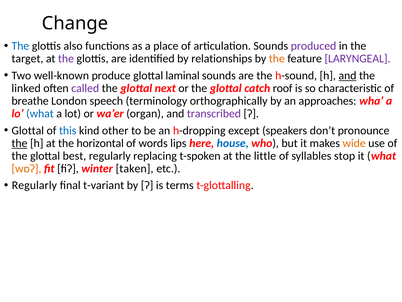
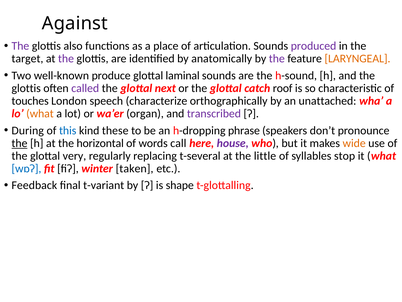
Change: Change -> Against (75, 23)
The colour: blue -> purple (20, 46)
relationships: relationships -> anatomically (222, 59)
the colour: orange -> purple (277, 59)
LARYNGEAL colour: purple -> orange (358, 59)
and underline: present -> none (347, 75)
linked: linked -> glottis (26, 88)
breathe: breathe -> touches (30, 101)
terminology: terminology -> characterize (156, 101)
approaches: approaches -> unattached (327, 101)
what colour: blue -> orange (40, 113)
Glottal: Glottal -> During (28, 130)
other: other -> these (115, 130)
except: except -> phrase (244, 130)
lips: lips -> call (178, 143)
house colour: blue -> purple (233, 143)
best: best -> very (74, 156)
t-spoken: t-spoken -> t-several (200, 156)
wɒʔ colour: orange -> blue (26, 168)
Regularly: Regularly -> Feedback (34, 185)
terms: terms -> shape (180, 185)
